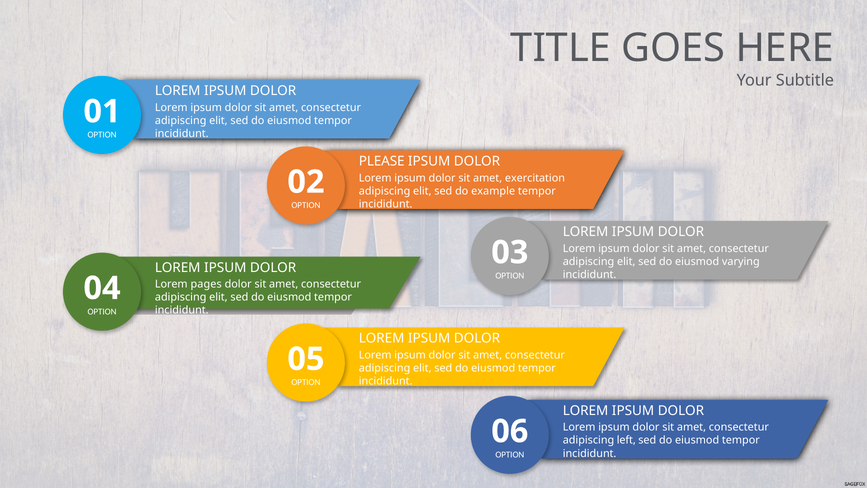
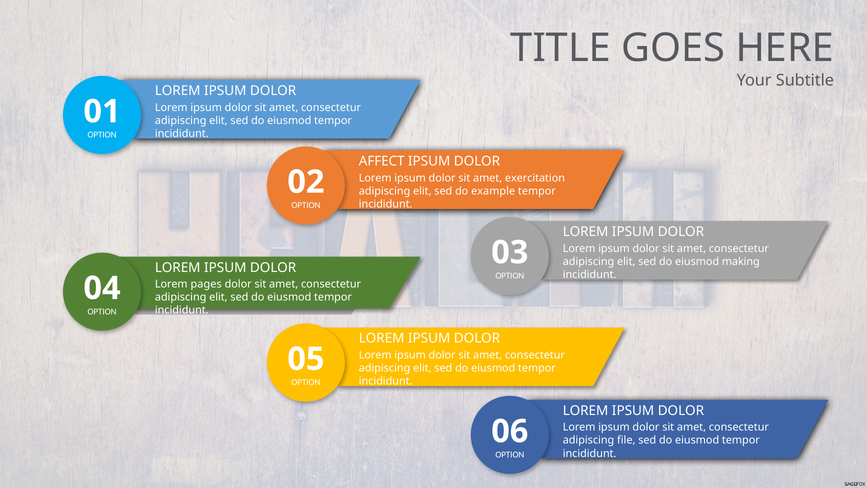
PLEASE: PLEASE -> AFFECT (382, 161)
varying: varying -> making (741, 261)
left: left -> file (626, 440)
